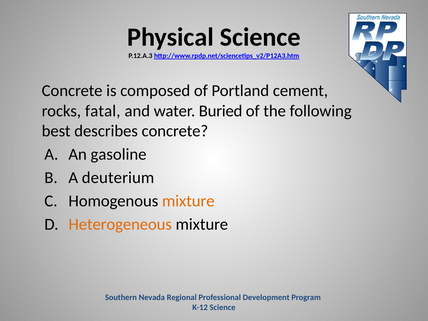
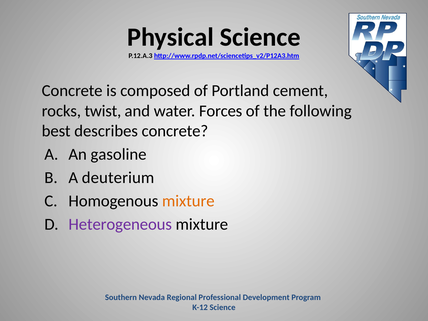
fatal: fatal -> twist (103, 111)
Buried: Buried -> Forces (221, 111)
Heterogeneous colour: orange -> purple (120, 224)
